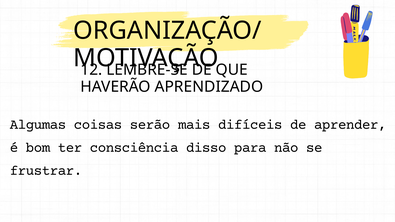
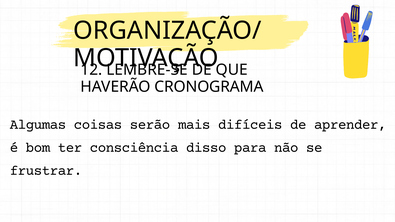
APRENDIZADO: APRENDIZADO -> CRONOGRAMA (209, 87)
